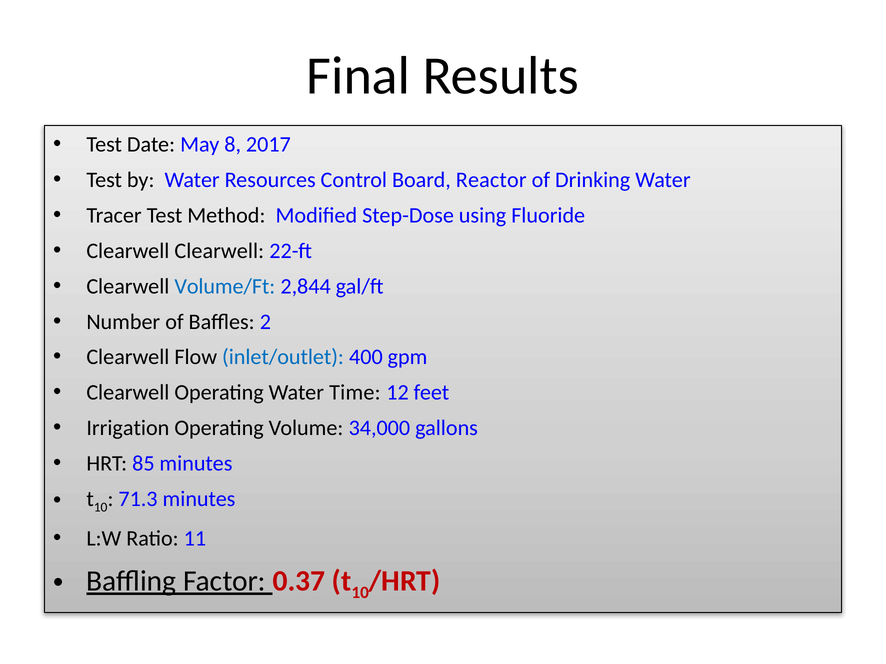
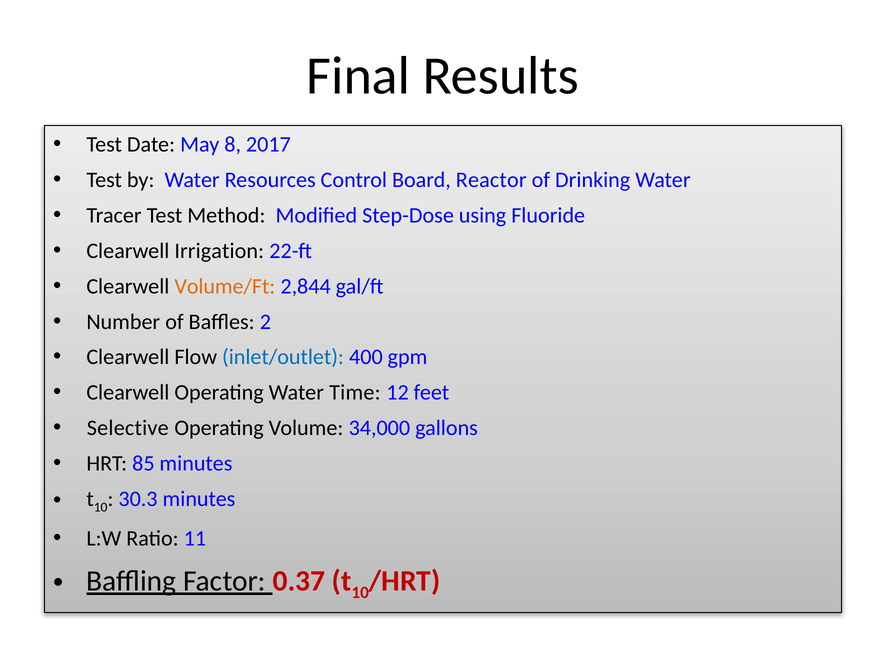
Clearwell Clearwell: Clearwell -> Irrigation (219, 251)
Volume/Ft colour: blue -> orange (225, 287)
Irrigation: Irrigation -> Selective (128, 428)
71.3: 71.3 -> 30.3 (138, 499)
